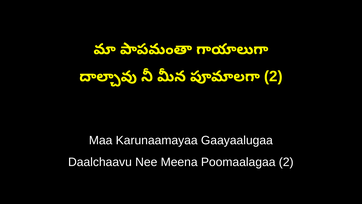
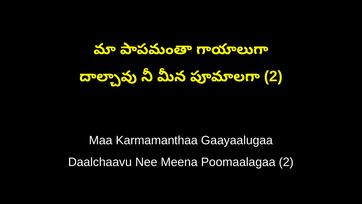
Karunaamayaa: Karunaamayaa -> Karmamanthaa (157, 140)
